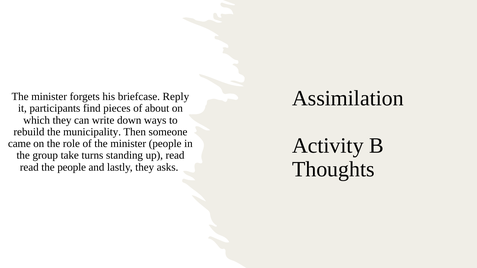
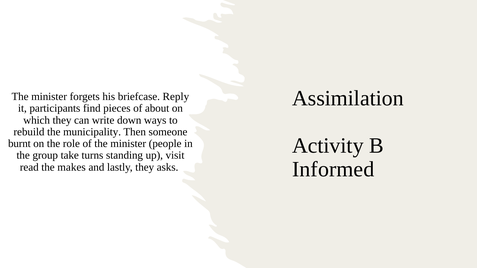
came: came -> burnt (19, 144)
up read: read -> visit (175, 156)
Thoughts: Thoughts -> Informed (333, 169)
the people: people -> makes (72, 167)
